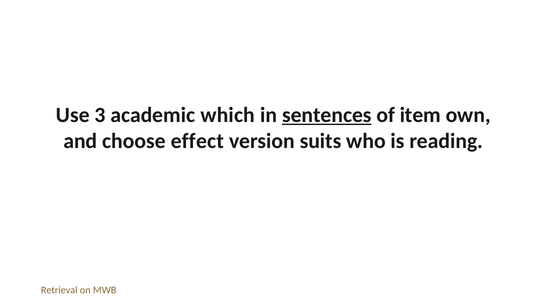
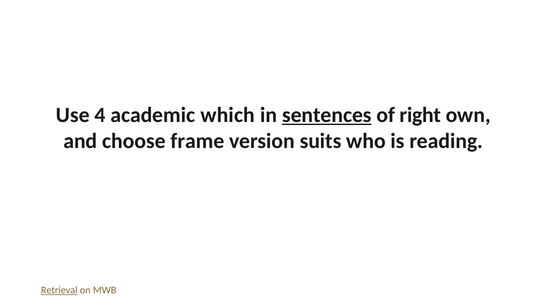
3: 3 -> 4 (100, 115)
item: item -> right (420, 115)
effect: effect -> frame (197, 141)
Retrieval underline: none -> present (59, 290)
